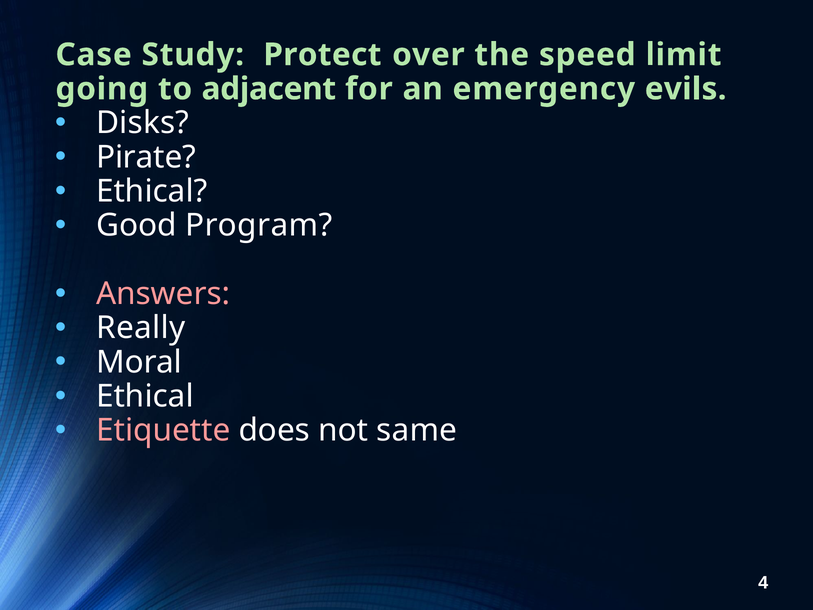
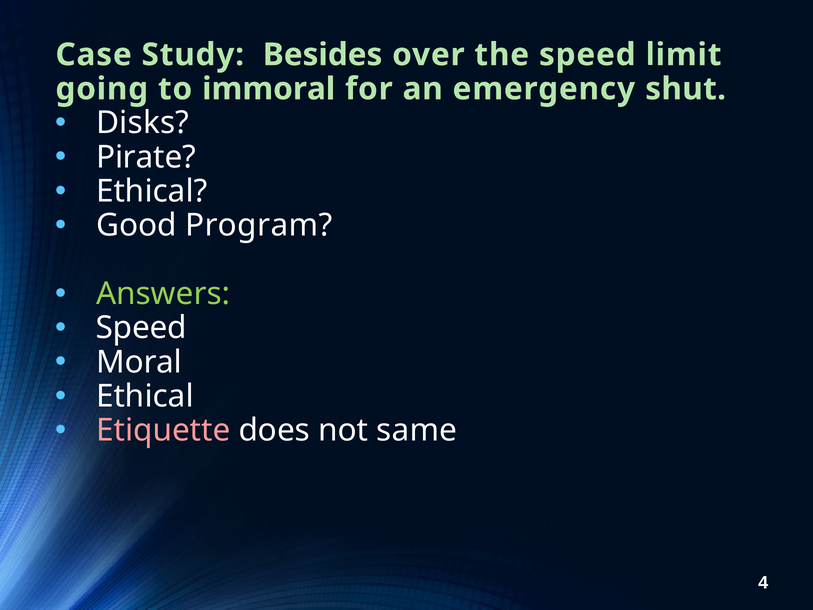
Protect: Protect -> Besides (323, 55)
adjacent: adjacent -> immoral (269, 89)
evils: evils -> shut (686, 89)
Answers colour: pink -> light green (163, 294)
Really: Really -> Speed (141, 328)
